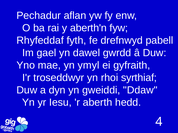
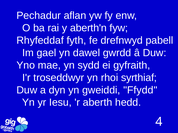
ymyl: ymyl -> sydd (89, 65)
Ddaw: Ddaw -> Ffydd (140, 90)
